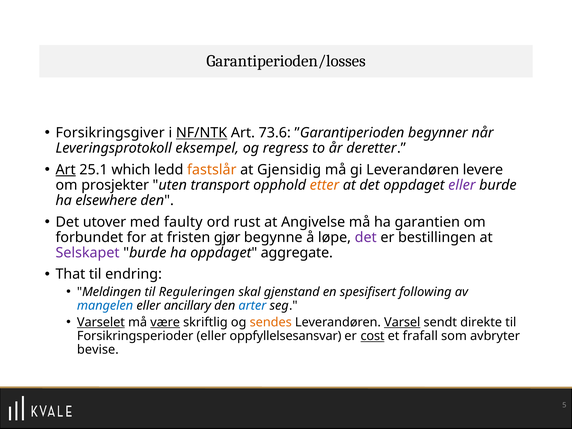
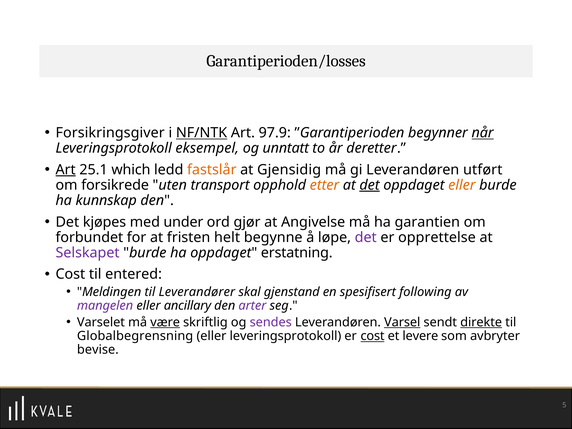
73.6: 73.6 -> 97.9 (275, 133)
når underline: none -> present (483, 133)
regress: regress -> unntatt (286, 148)
levere: levere -> utført (483, 170)
prosjekter: prosjekter -> forsikrede (115, 185)
det underline: none -> present (370, 185)
eller colour: purple -> orange (462, 185)
elsewhere: elsewhere -> kunnskap (106, 201)
utover: utover -> kjøpes (105, 222)
faulty: faulty -> under (183, 222)
rust: rust -> gjør (247, 222)
gjør: gjør -> helt (227, 237)
bestillingen: bestillingen -> opprettelse (437, 237)
aggregate: aggregate -> erstatning (297, 253)
That: That -> Cost (70, 274)
endring: endring -> entered (134, 274)
Reguleringen: Reguleringen -> Leverandører (197, 292)
mangelen colour: blue -> purple (105, 306)
arter colour: blue -> purple (252, 306)
Varselet underline: present -> none (101, 322)
sendes colour: orange -> purple (271, 322)
direkte underline: none -> present (481, 322)
Forsikringsperioder: Forsikringsperioder -> Globalbegrensning (135, 336)
eller oppfyllelsesansvar: oppfyllelsesansvar -> leveringsprotokoll (285, 336)
frafall: frafall -> levere (420, 336)
